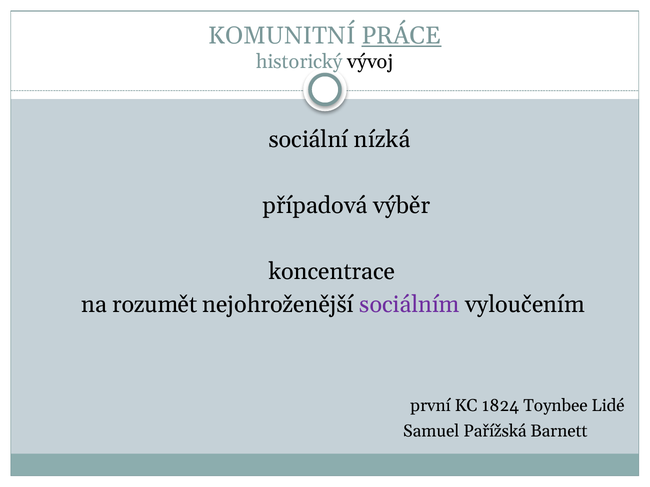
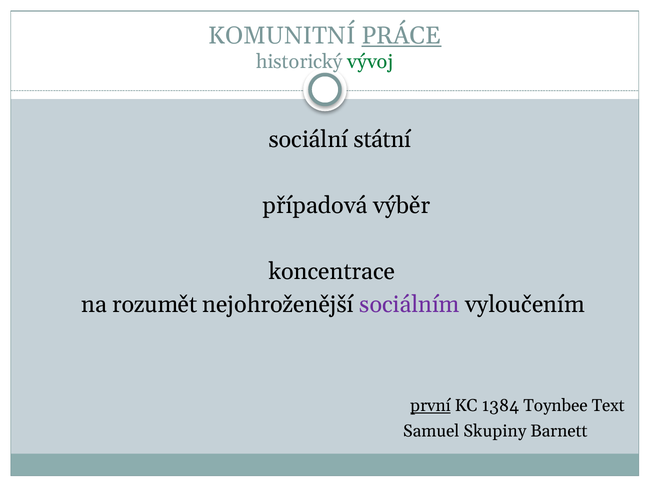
vývoj colour: black -> green (370, 62)
nízká: nízká -> státní (382, 140)
první underline: none -> present (431, 406)
1824: 1824 -> 1384 (500, 406)
Lidé: Lidé -> Text (608, 406)
Pařížská: Pařížská -> Skupiny (495, 432)
